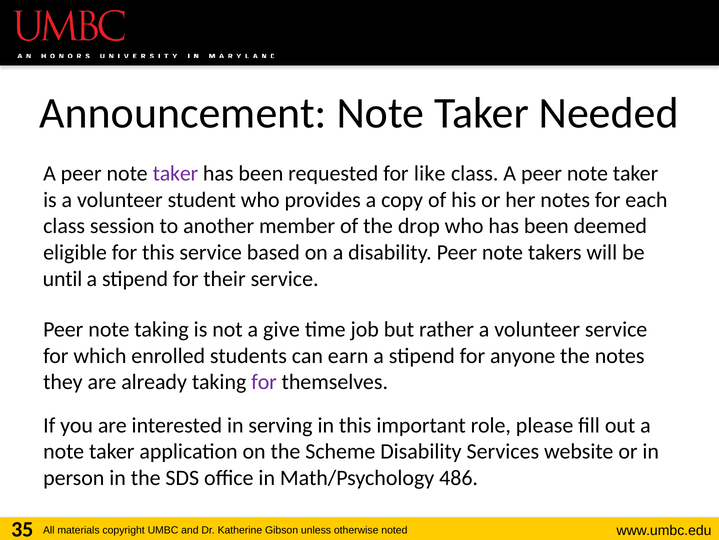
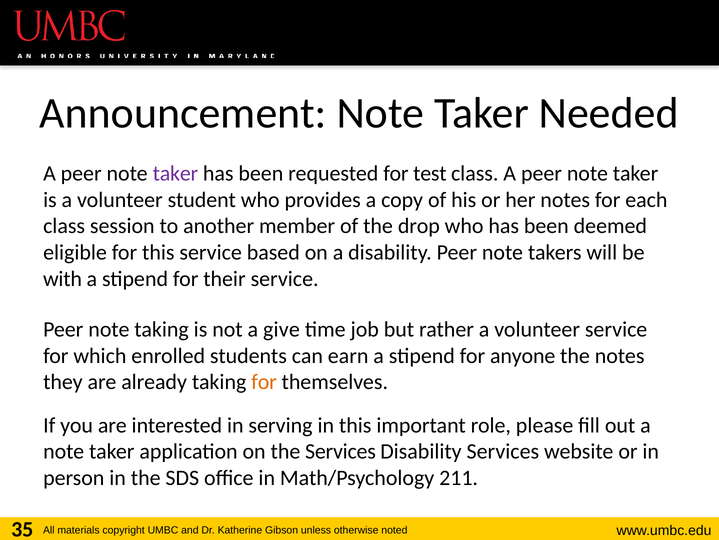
like: like -> test (430, 173)
until: until -> with (62, 279)
for colour: purple -> orange (264, 382)
the Scheme: Scheme -> Services (340, 451)
486: 486 -> 211 (459, 477)
